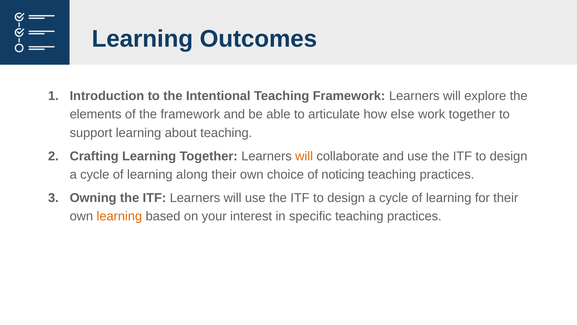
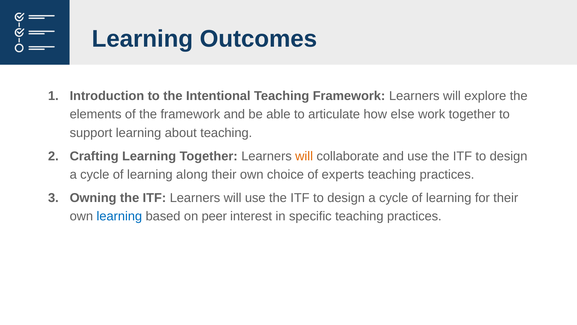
noticing: noticing -> experts (343, 174)
learning colour: orange -> blue (119, 216)
your: your -> peer (214, 216)
